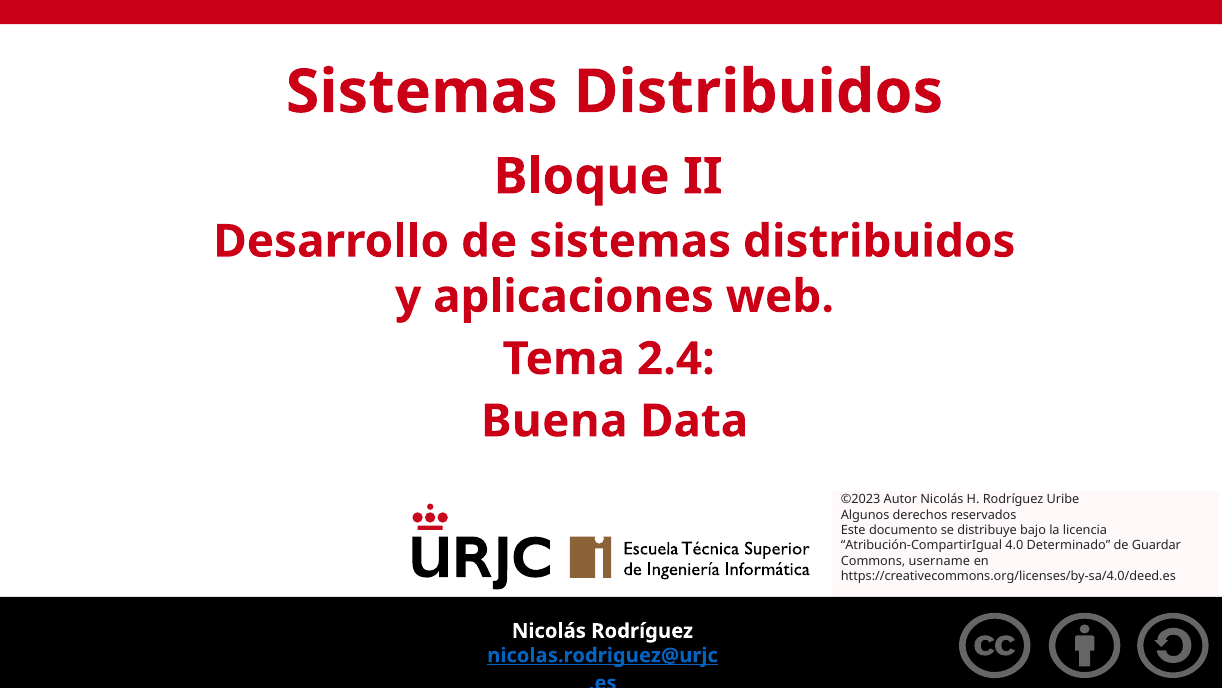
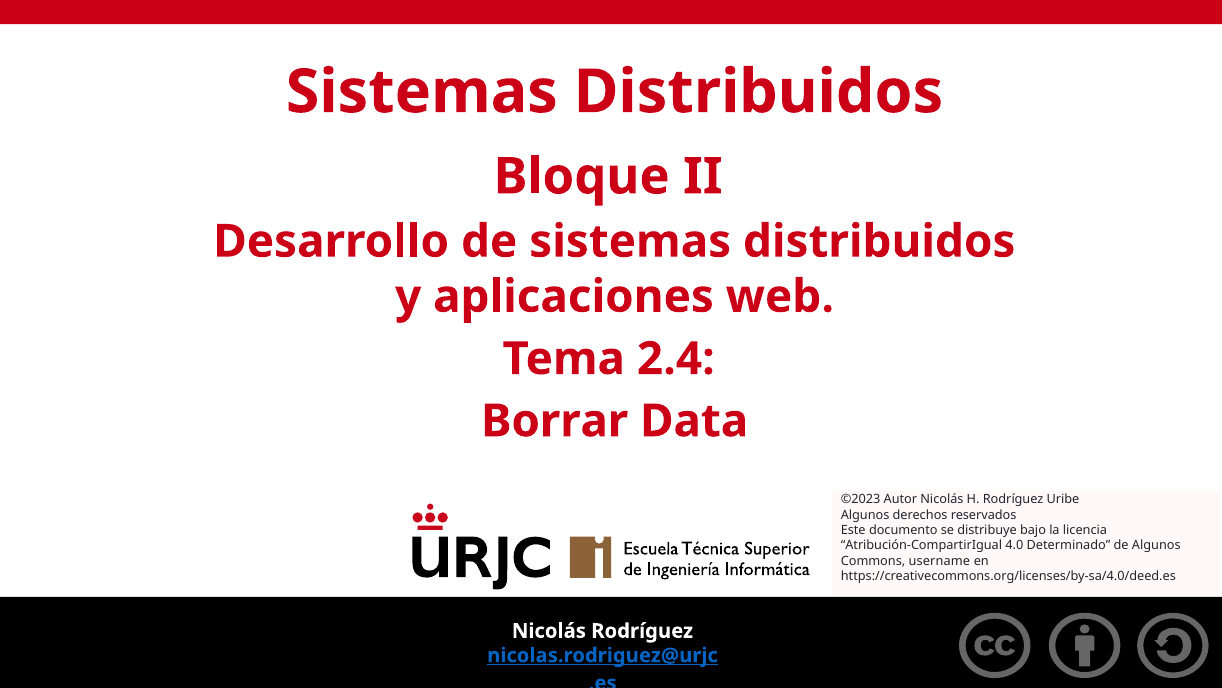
Buena: Buena -> Borrar (555, 421)
de Guardar: Guardar -> Algunos (1156, 545)
